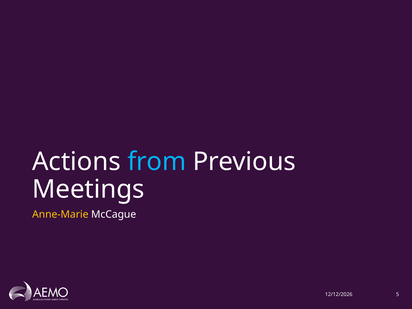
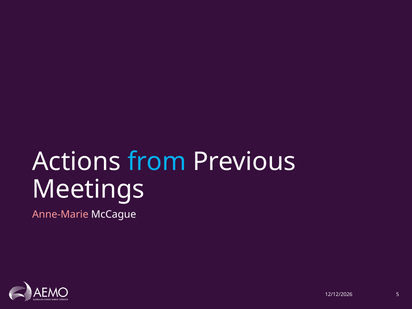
Anne-Marie colour: yellow -> pink (60, 214)
